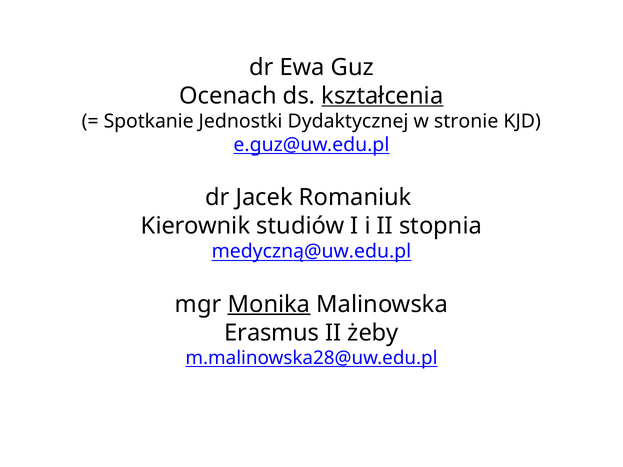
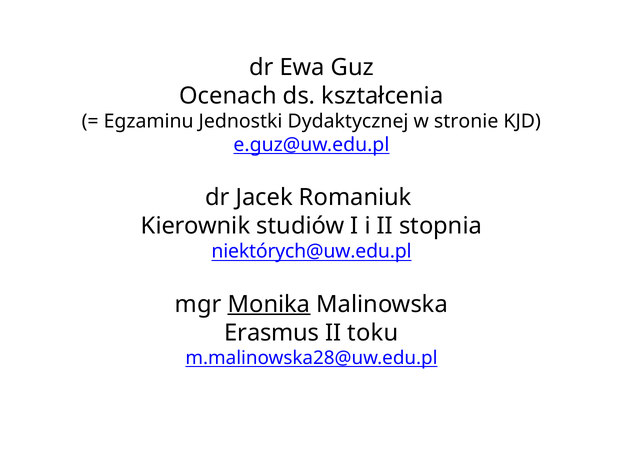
kształcenia underline: present -> none (382, 96)
Spotkanie: Spotkanie -> Egzaminu (149, 121)
medyczną@uw.edu.pl: medyczną@uw.edu.pl -> niektórych@uw.edu.pl (312, 252)
żeby: żeby -> toku (373, 333)
